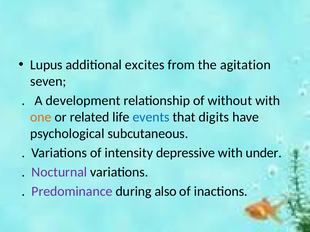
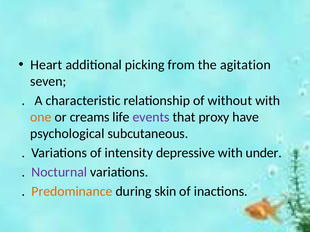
Lupus: Lupus -> Heart (46, 65)
excites: excites -> picking (145, 65)
development: development -> characteristic (83, 101)
related: related -> creams (90, 117)
events colour: blue -> purple (151, 117)
digits: digits -> proxy (214, 117)
Predominance colour: purple -> orange (72, 192)
also: also -> skin (166, 192)
